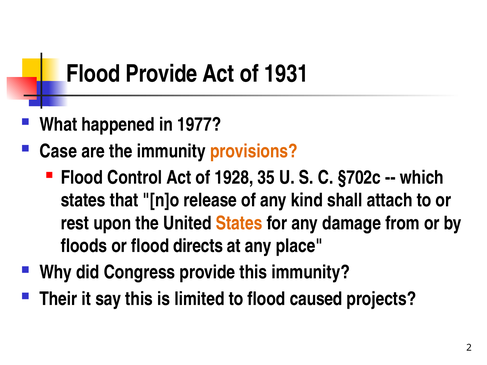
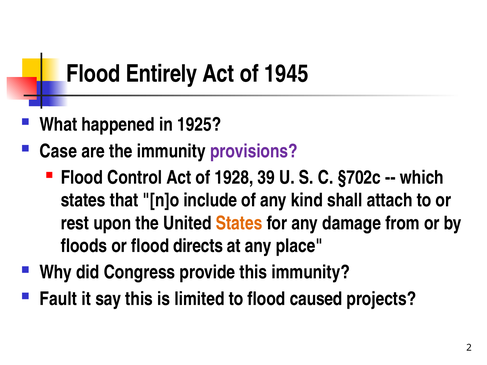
Flood Provide: Provide -> Entirely (162, 74)
1931: 1931 -> 1945 (286, 74)
1977: 1977 -> 1925 (199, 125)
provisions colour: orange -> purple (254, 151)
35: 35 -> 39 (266, 178)
release: release -> include (210, 201)
Their: Their -> Fault (58, 299)
